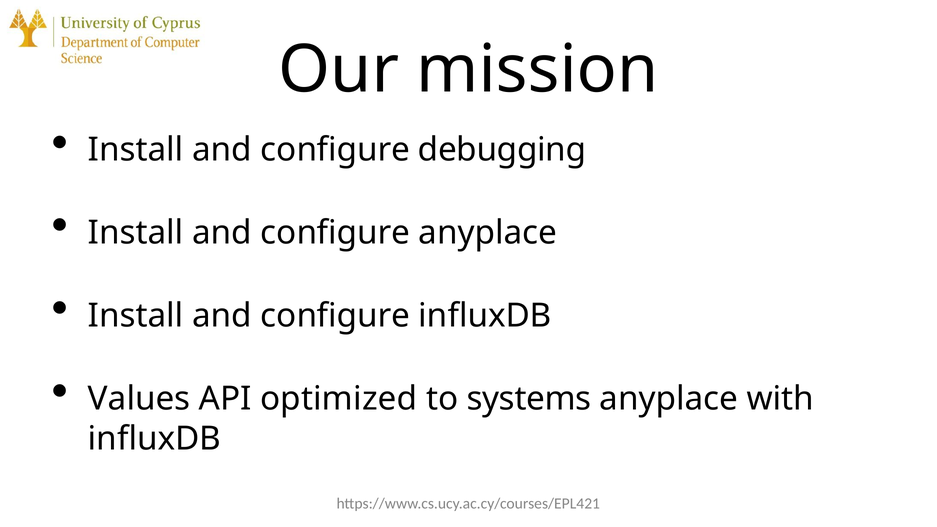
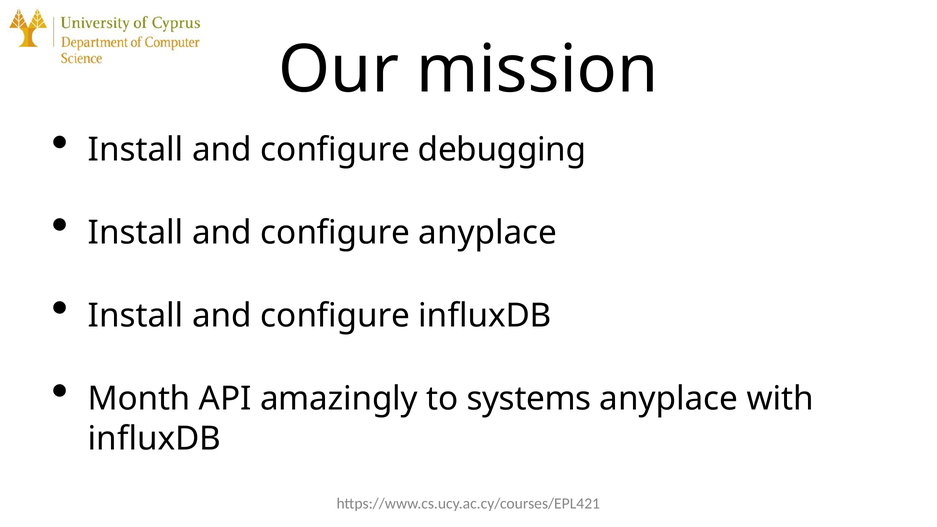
Values: Values -> Month (139, 399)
optimized: optimized -> amazingly (339, 399)
